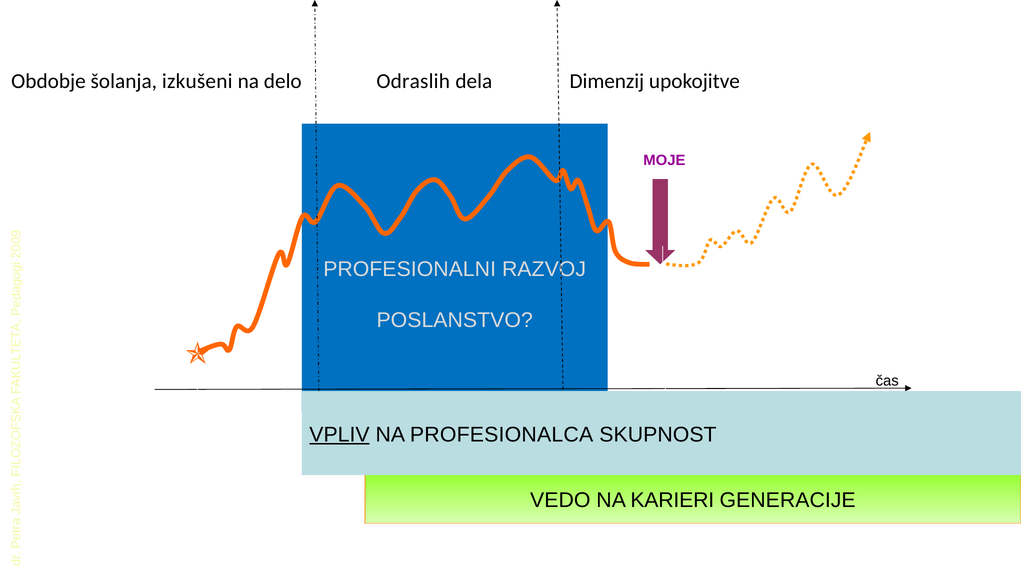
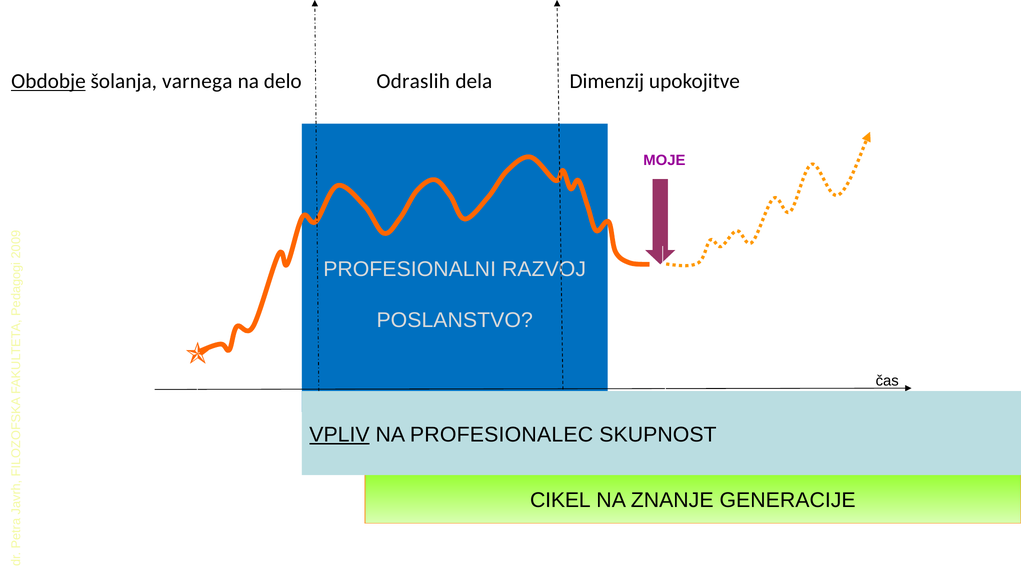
Obdobje underline: none -> present (48, 81)
izkušeni: izkušeni -> varnega (197, 81)
PROFESIONALCA: PROFESIONALCA -> PROFESIONALEC (502, 435)
VEDO: VEDO -> CIKEL (560, 500)
KARIERI: KARIERI -> ZNANJE (672, 500)
